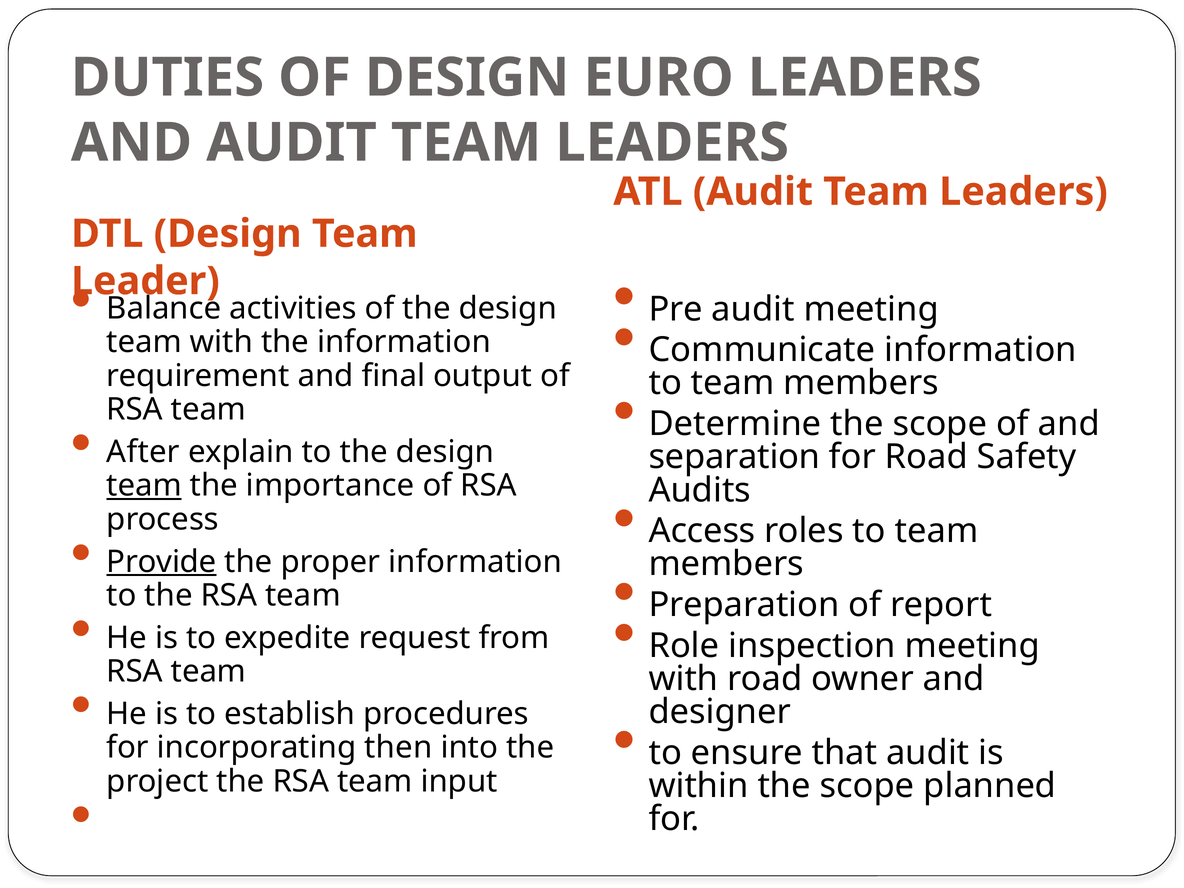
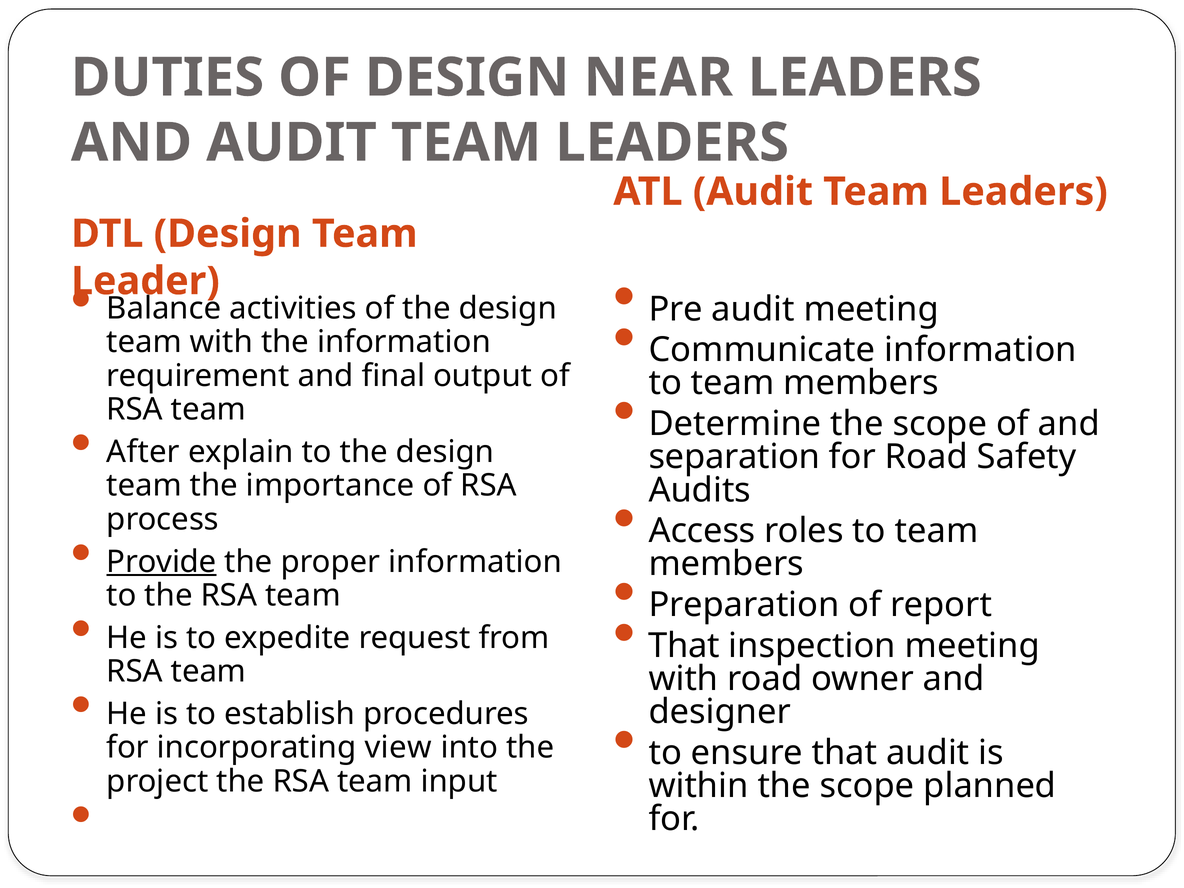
EURO: EURO -> NEAR (658, 78)
team underline: present -> none (144, 486)
Role: Role -> That (684, 646)
then: then -> view (398, 748)
